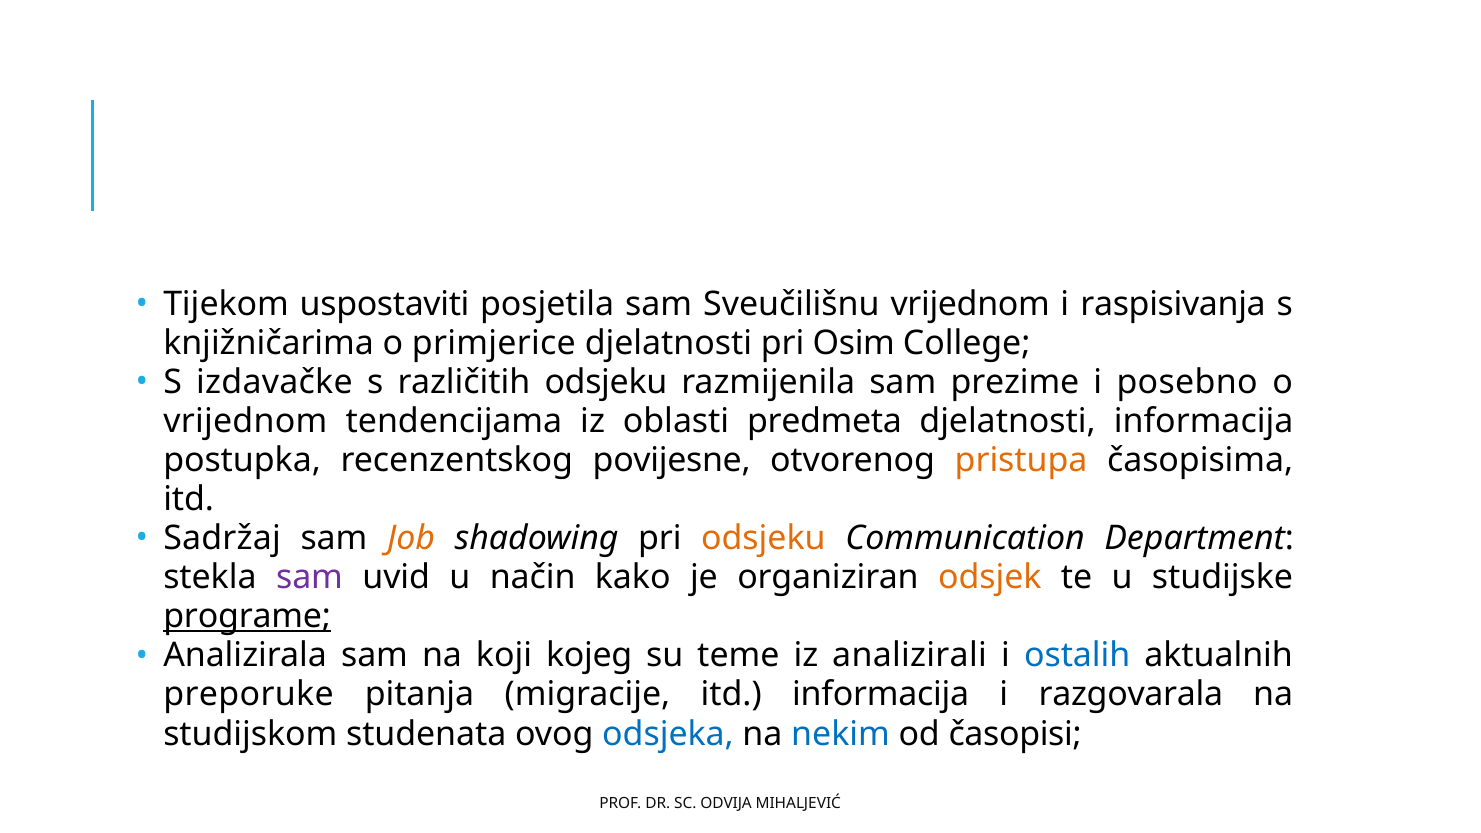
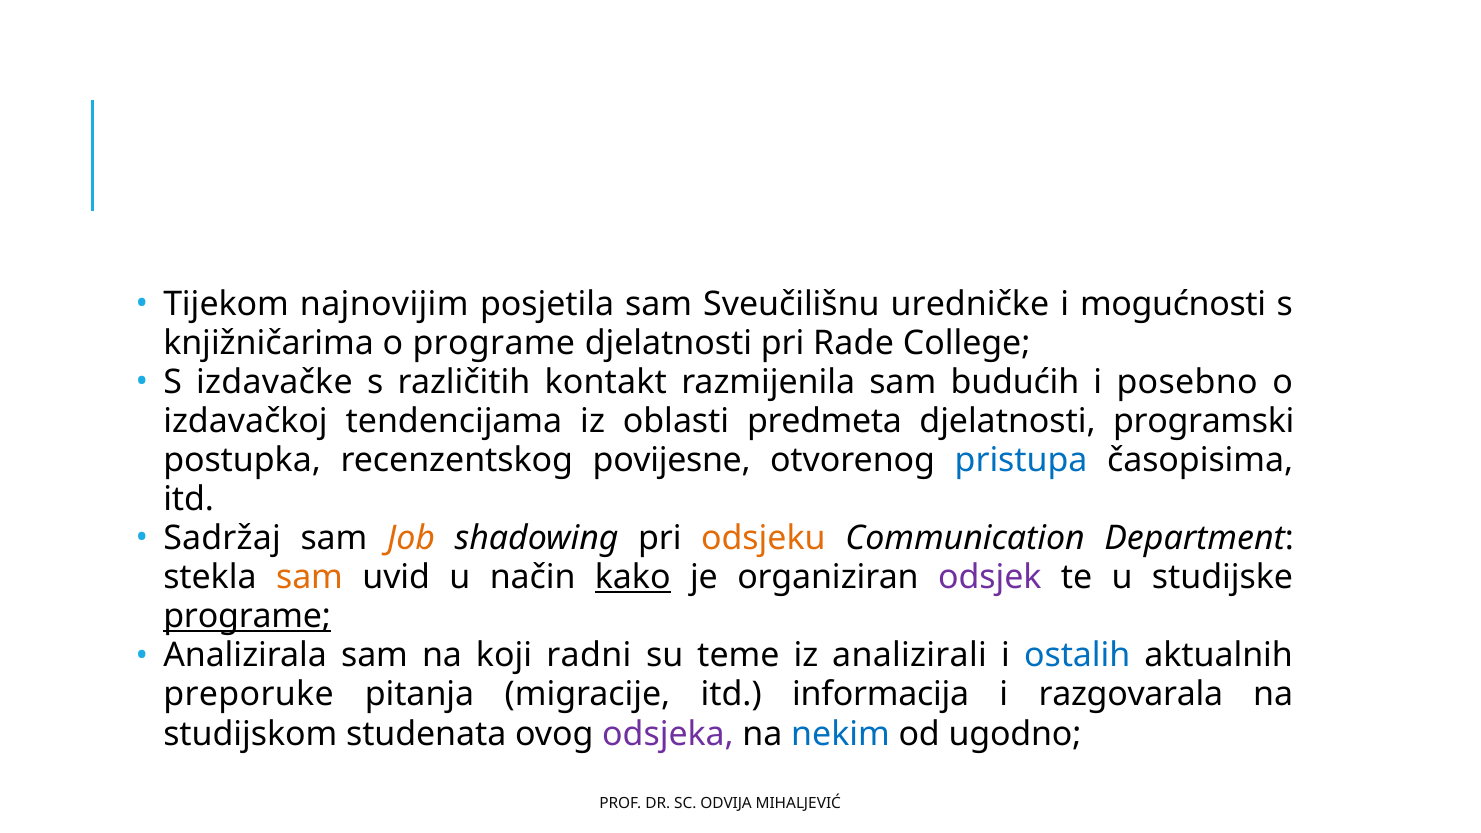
uspostaviti: uspostaviti -> najnovijim (384, 304)
Sveučilišnu vrijednom: vrijednom -> uredničke (970, 304)
raspisivanja: raspisivanja -> mogućnosti (1173, 304)
o primjerice: primjerice -> programe (494, 343)
Osim: Osim -> Rade (854, 343)
različitih odsjeku: odsjeku -> kontakt (606, 382)
prezime: prezime -> budućih (1015, 382)
vrijednom: vrijednom -> izdavačkoj (245, 421)
djelatnosti informacija: informacija -> programski (1204, 421)
pristupa colour: orange -> blue (1021, 461)
sam colour: purple -> orange (310, 578)
kako underline: none -> present (633, 578)
odsjek colour: orange -> purple (990, 578)
kojeg: kojeg -> radni (589, 656)
odsjeka colour: blue -> purple (668, 734)
časopisi: časopisi -> ugodno (1015, 734)
